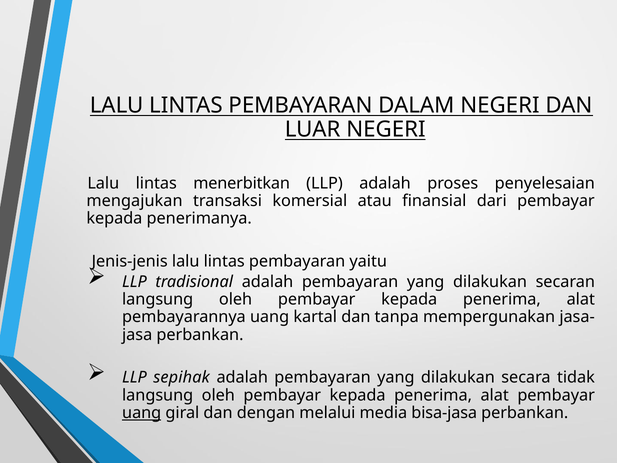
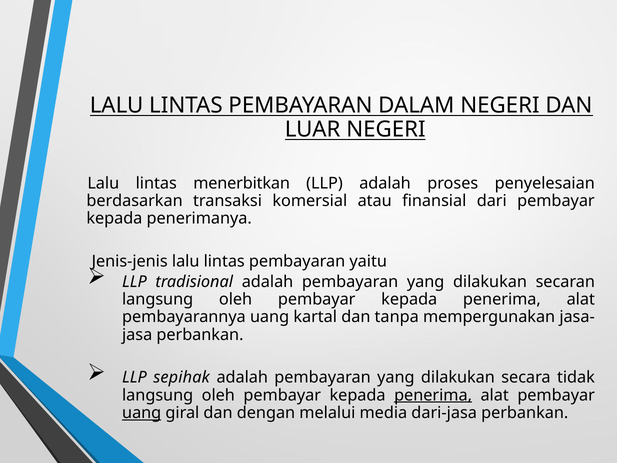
mengajukan: mengajukan -> berdasarkan (135, 201)
penerima underline: none -> present (433, 395)
bisa-jasa: bisa-jasa -> dari-jasa (444, 413)
